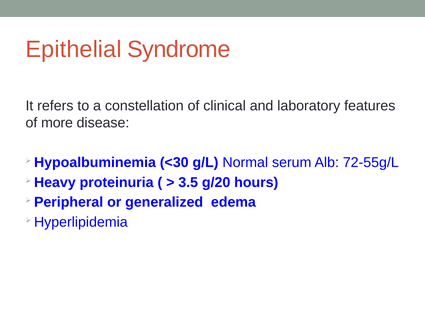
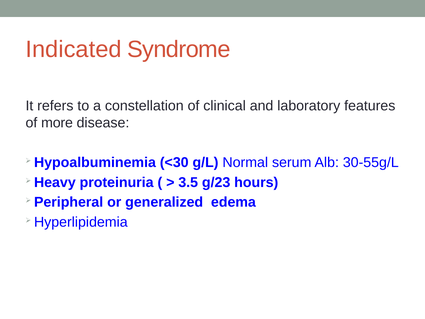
Epithelial: Epithelial -> Indicated (74, 49)
72-55g/L: 72-55g/L -> 30-55g/L (371, 162)
g/20: g/20 -> g/23 (216, 182)
